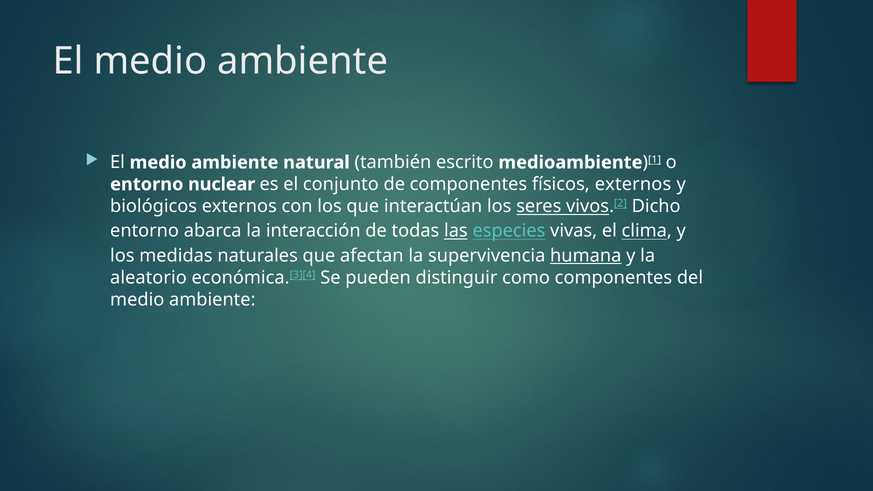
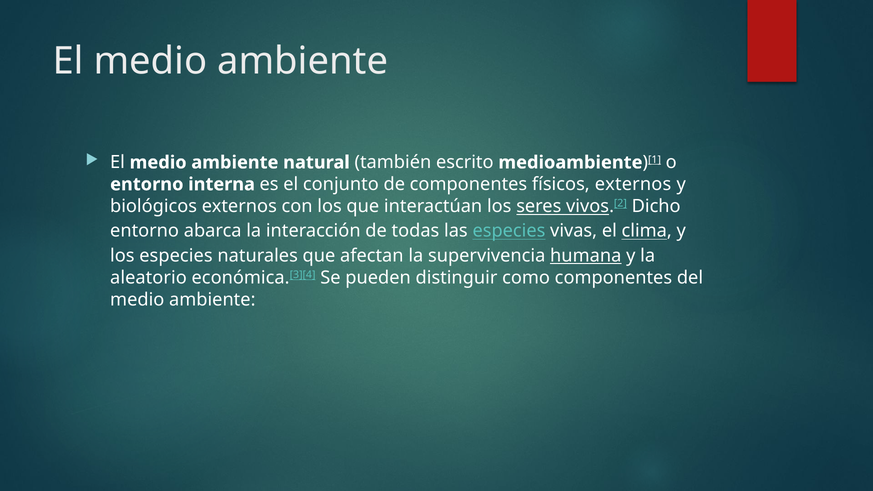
nuclear: nuclear -> interna (222, 184)
las underline: present -> none (456, 231)
los medidas: medidas -> especies (176, 256)
